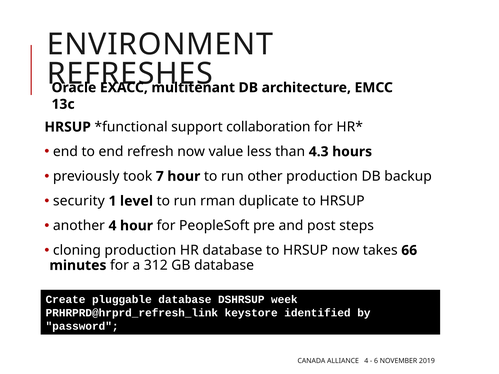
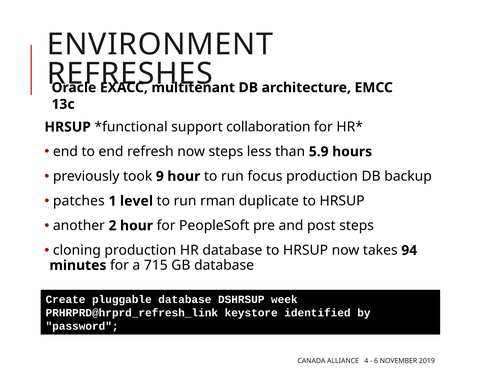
now value: value -> steps (226, 152)
4.3: 4.3 -> 5.9 (319, 152)
7: 7 -> 9 (160, 176)
other: other -> focus (265, 176)
security: security -> patches (79, 201)
another 4: 4 -> 2 (113, 226)
66: 66 -> 94 (409, 251)
312: 312 -> 715 (156, 266)
